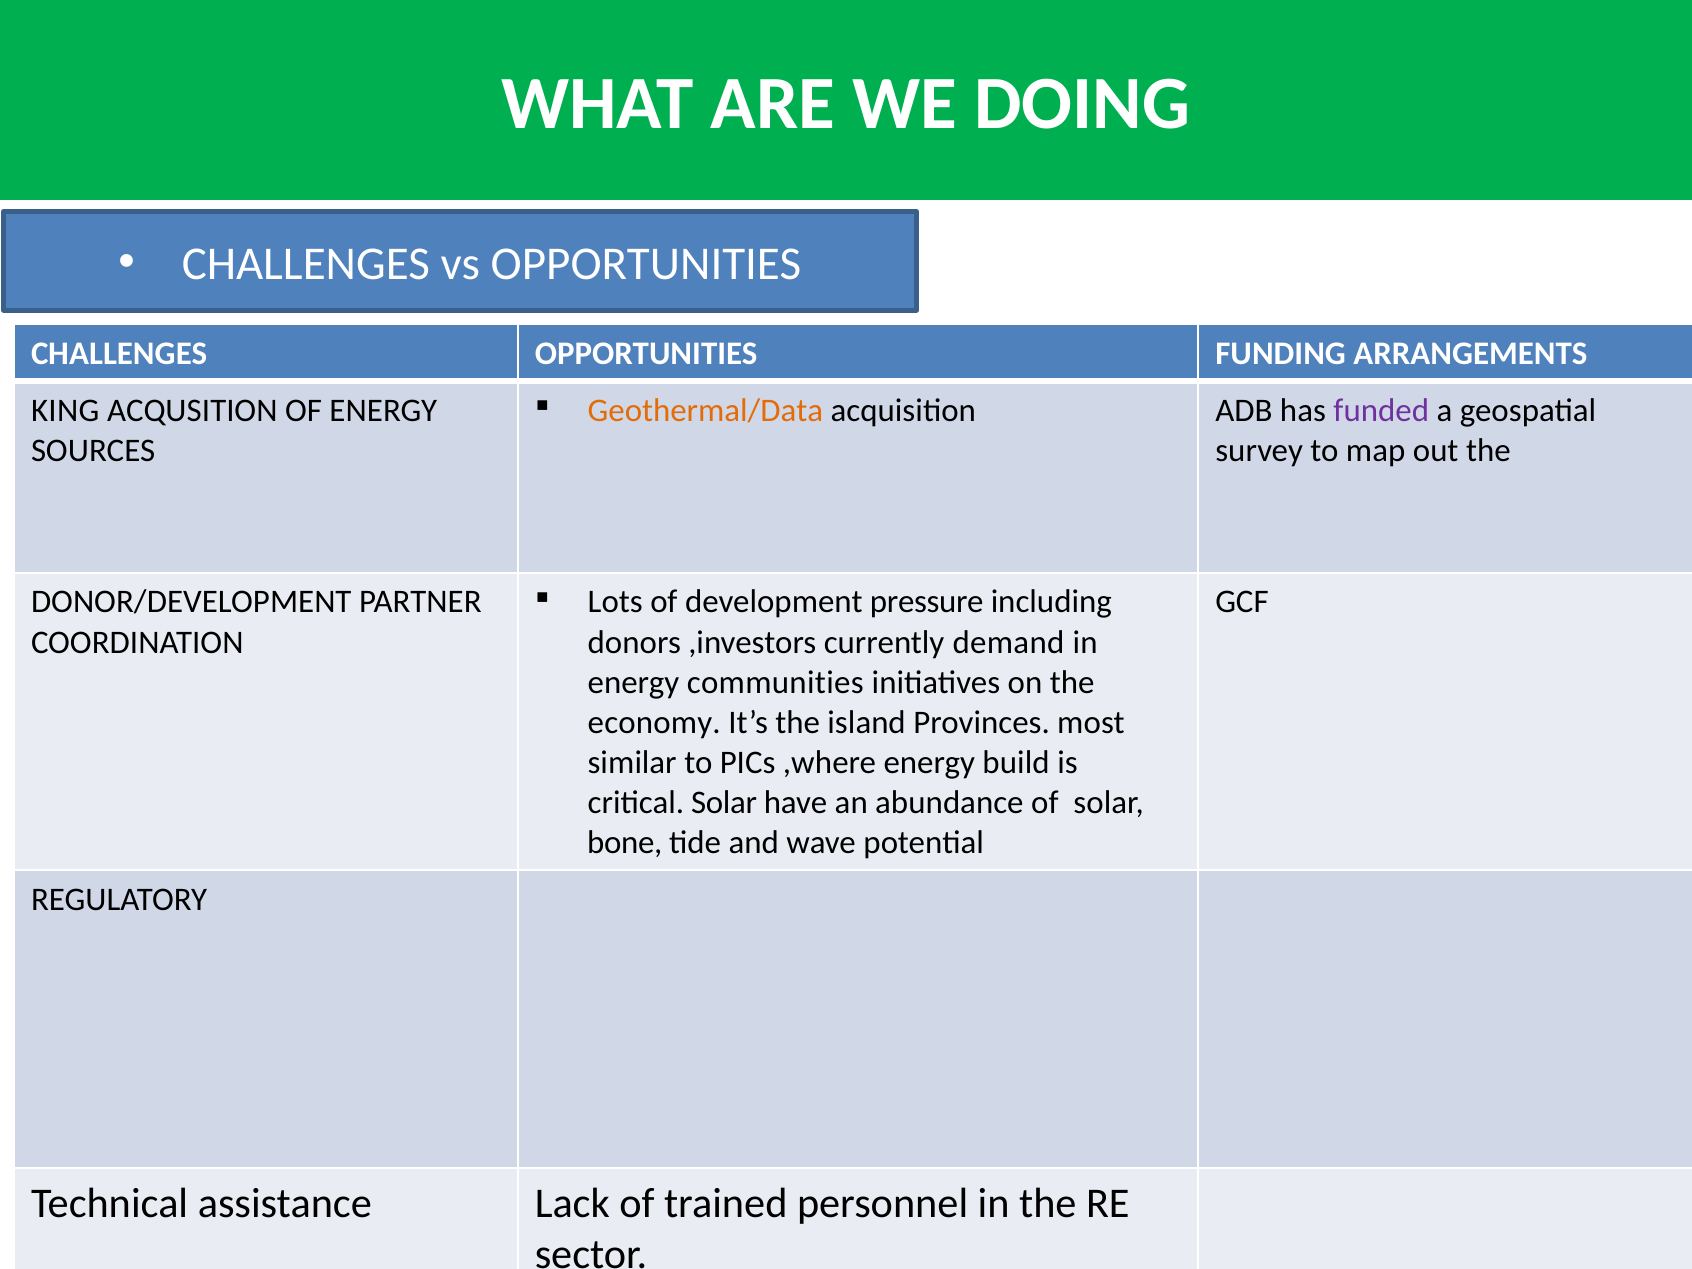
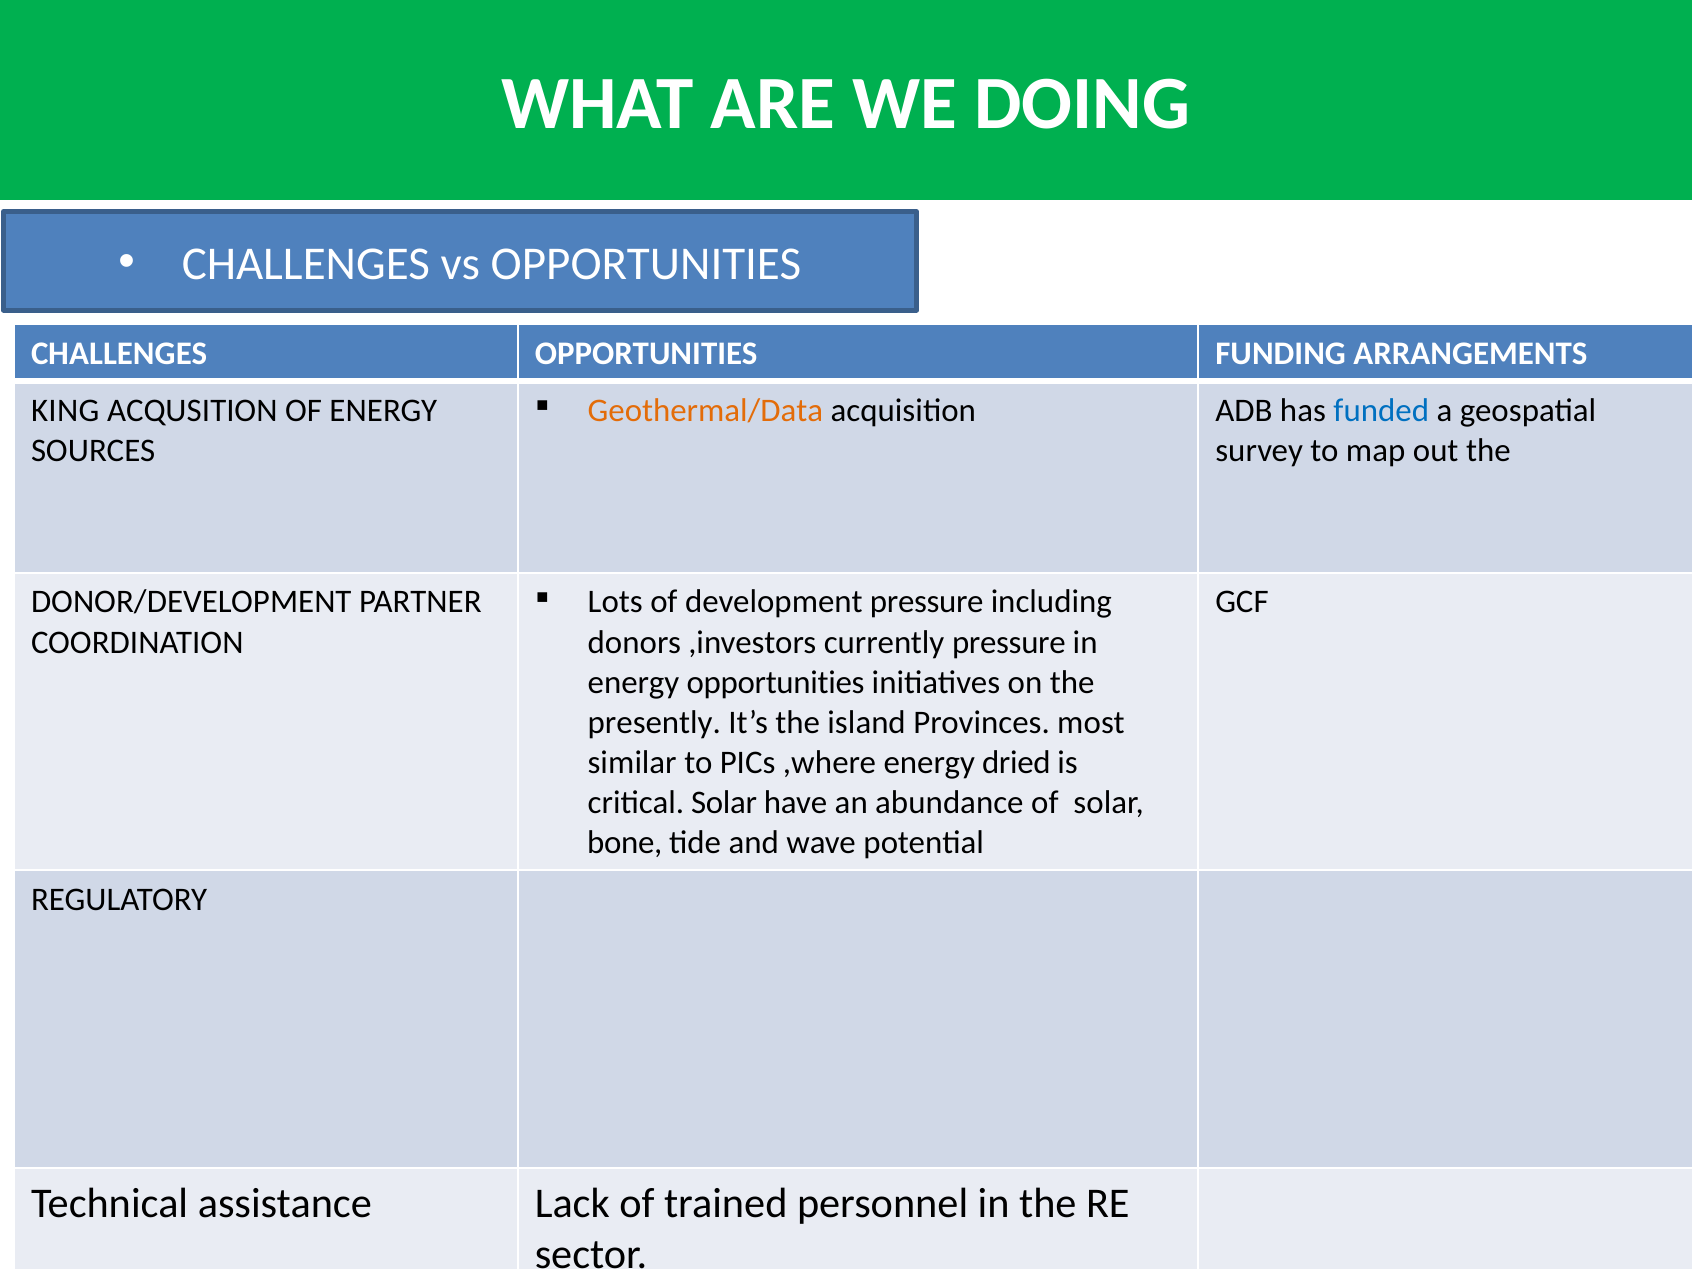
funded colour: purple -> blue (1381, 410)
currently demand: demand -> pressure (1009, 642)
energy communities: communities -> opportunities (776, 682)
economy: economy -> presently (654, 722)
build: build -> dried (1016, 762)
